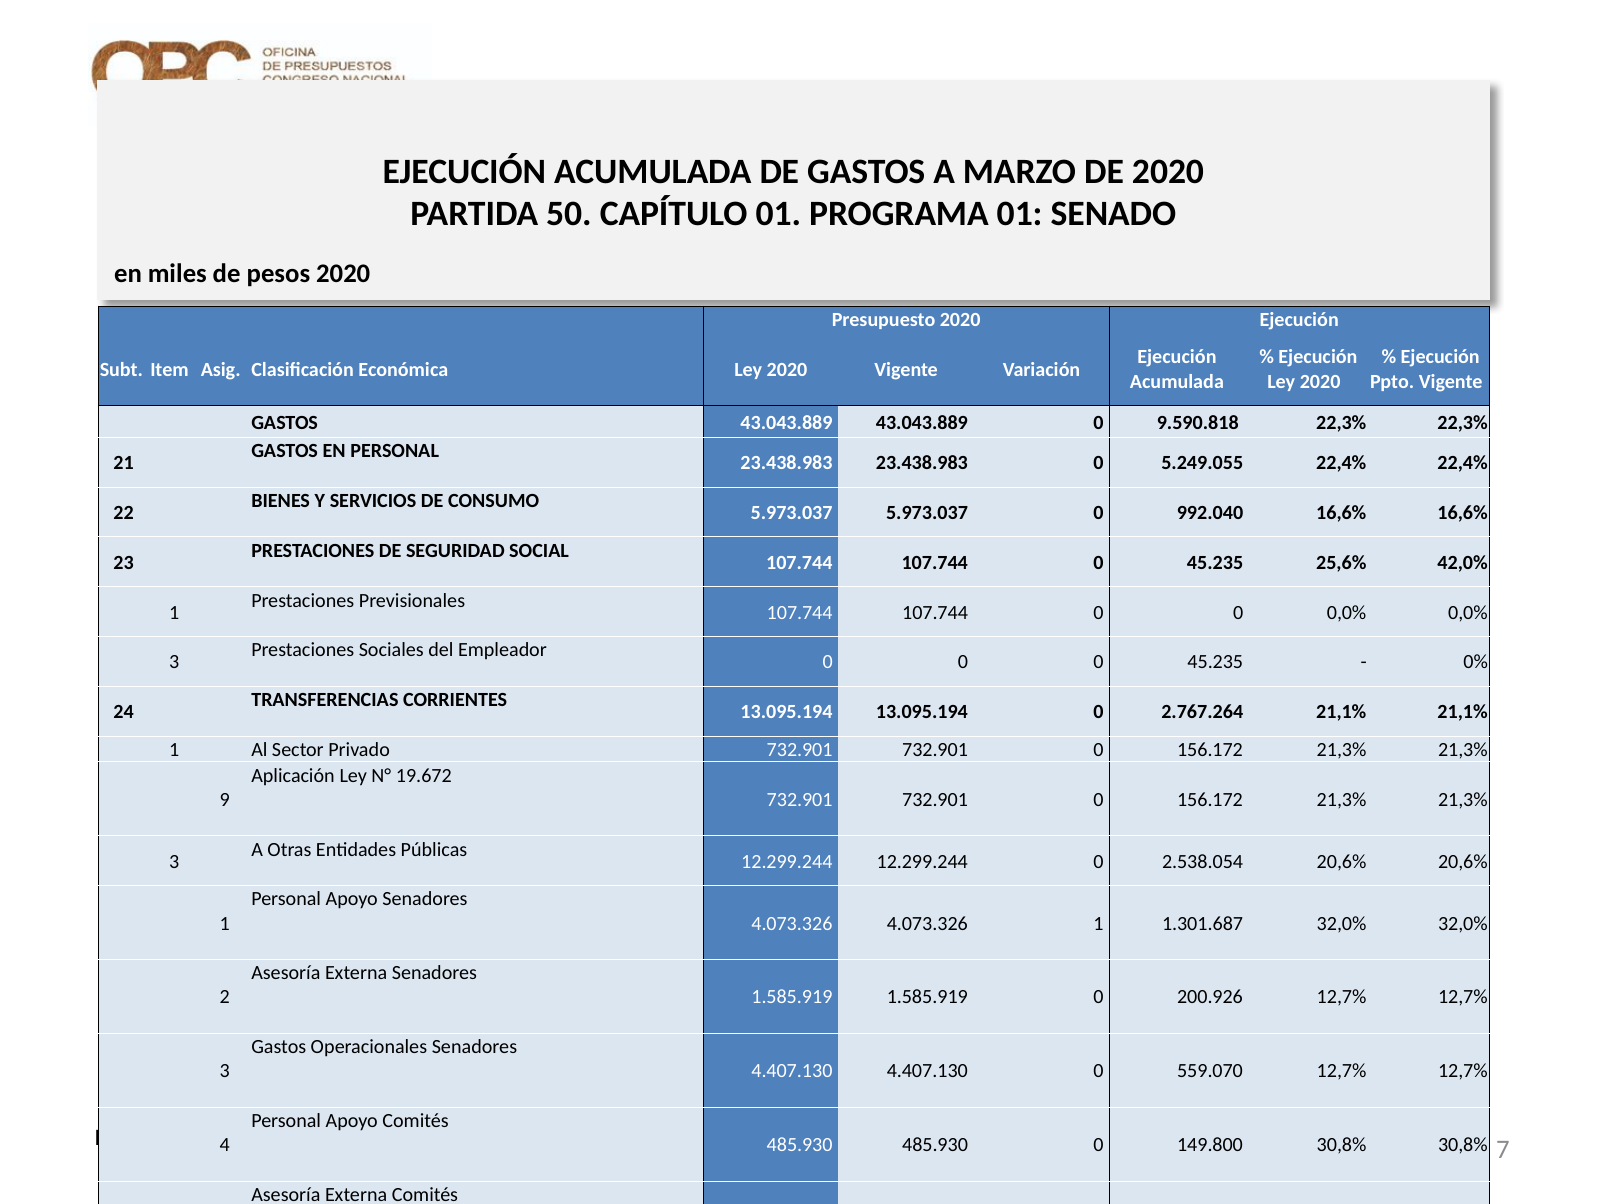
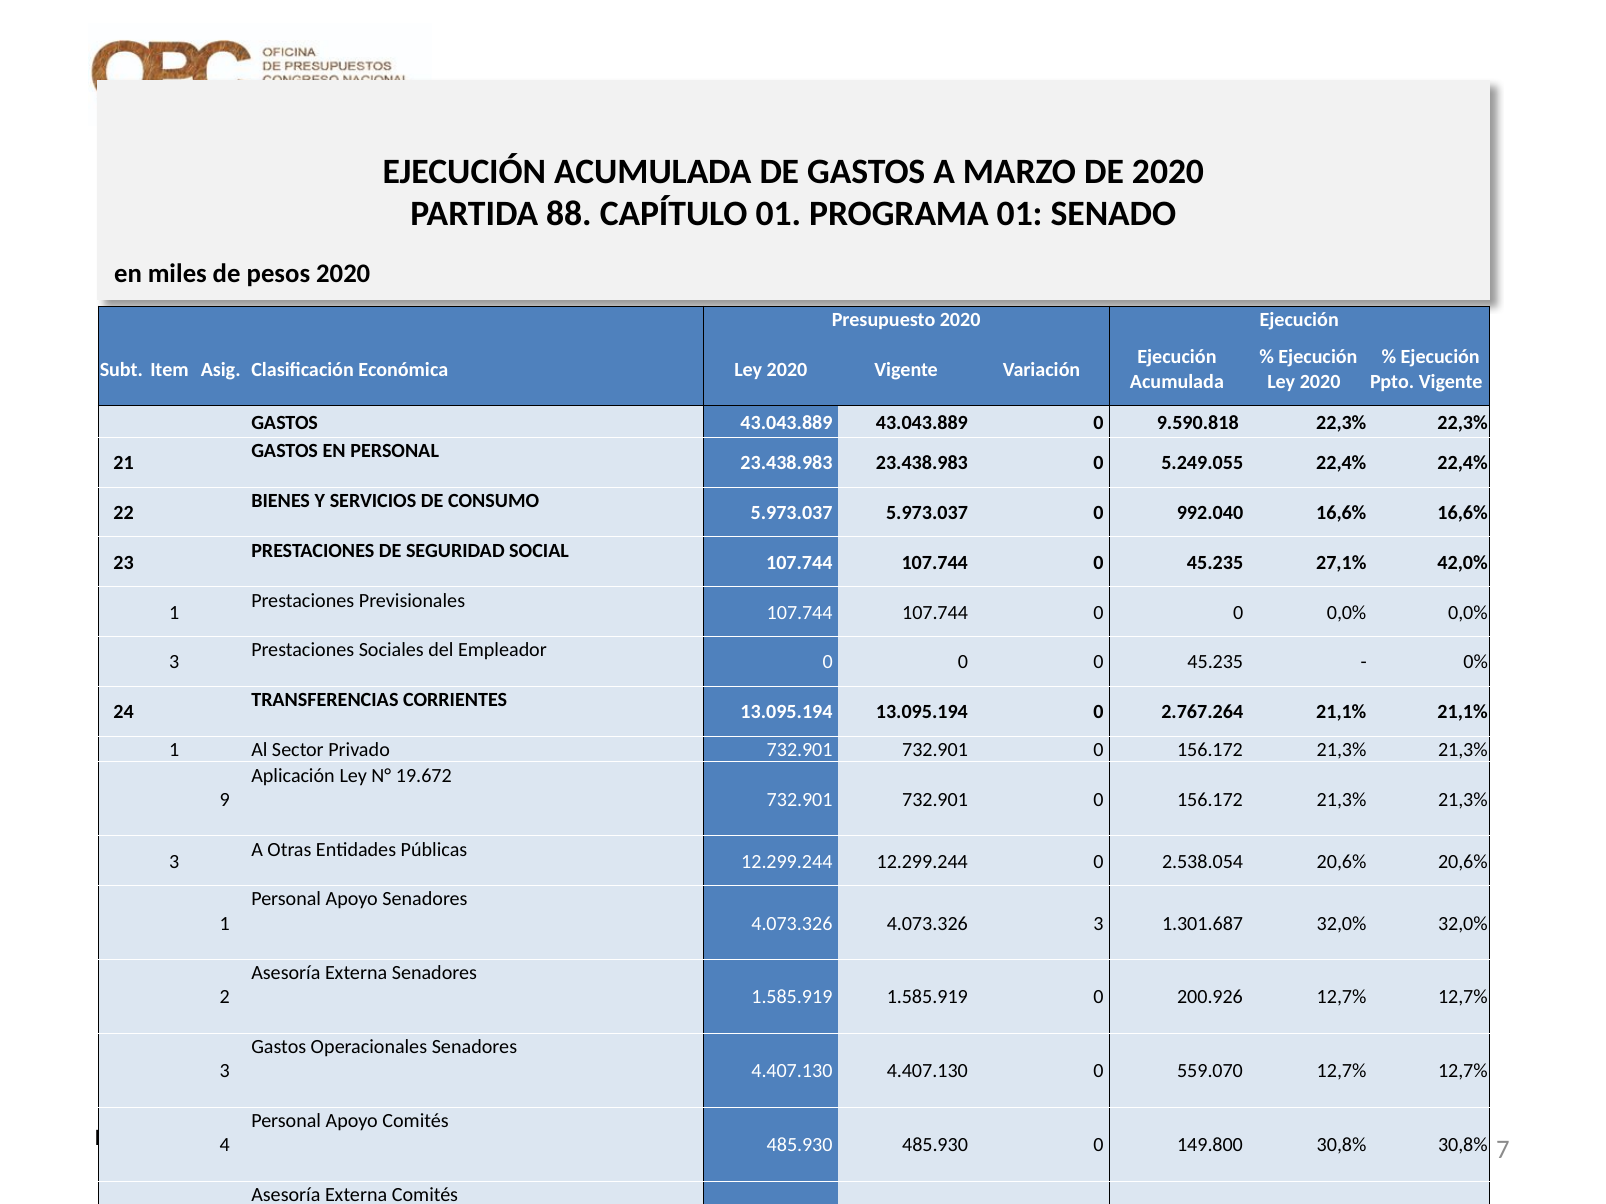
50: 50 -> 88 (569, 214)
25,6%: 25,6% -> 27,1% (1341, 563)
4.073.326 1: 1 -> 3 (1098, 924)
